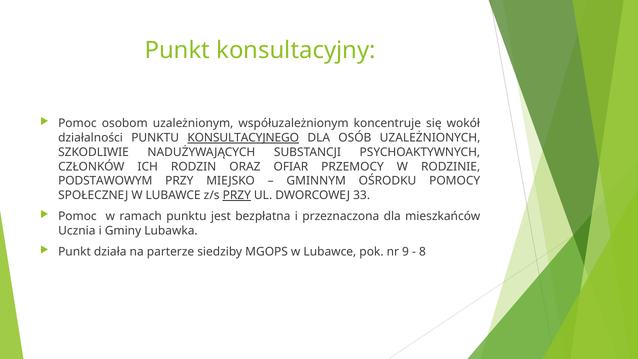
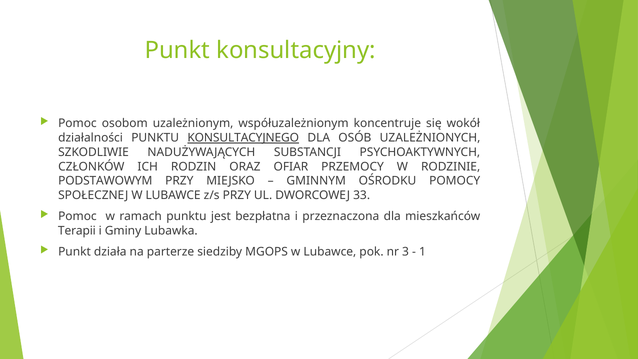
PRZY underline: present -> none (237, 195)
Ucznia: Ucznia -> Terapii (77, 231)
9: 9 -> 3 (406, 252)
8: 8 -> 1 (422, 252)
